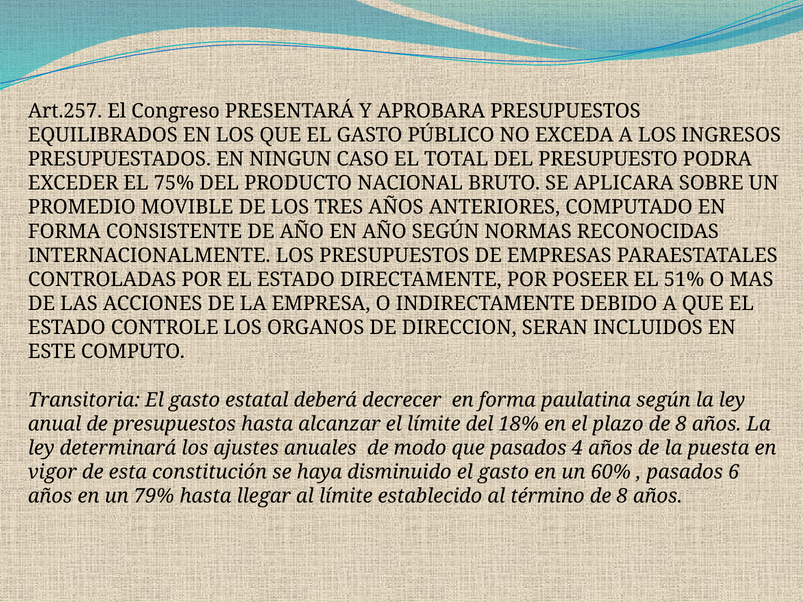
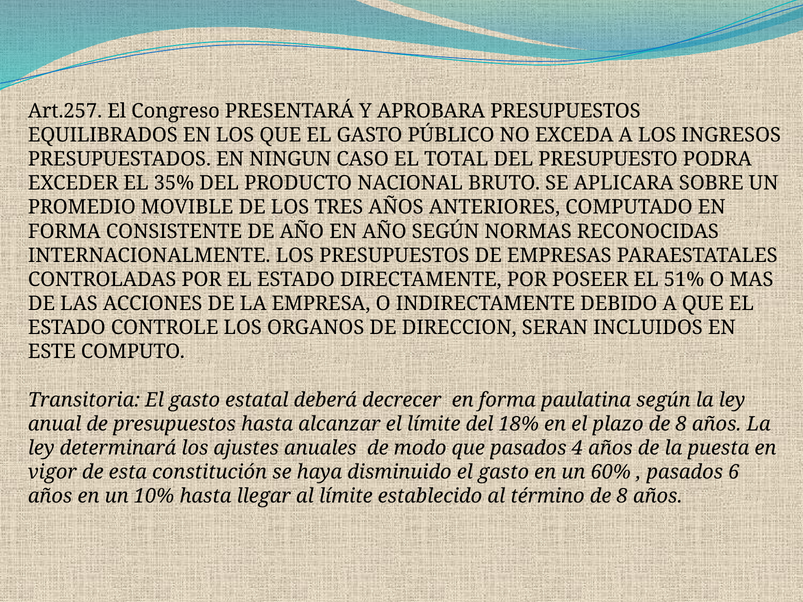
75%: 75% -> 35% (174, 183)
79%: 79% -> 10% (154, 496)
